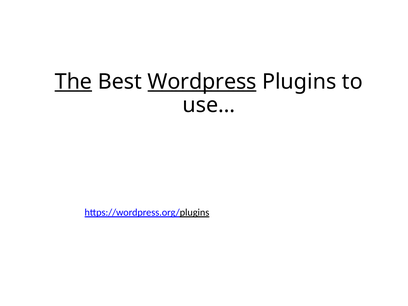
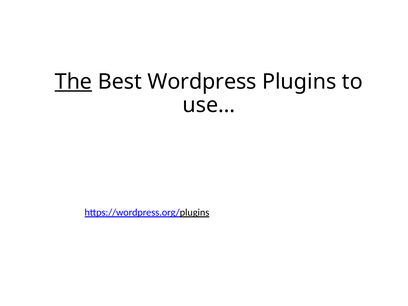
Wordpress underline: present -> none (202, 82)
